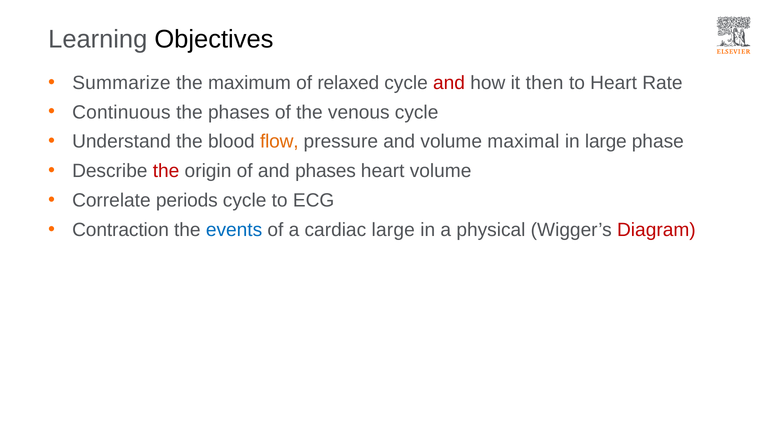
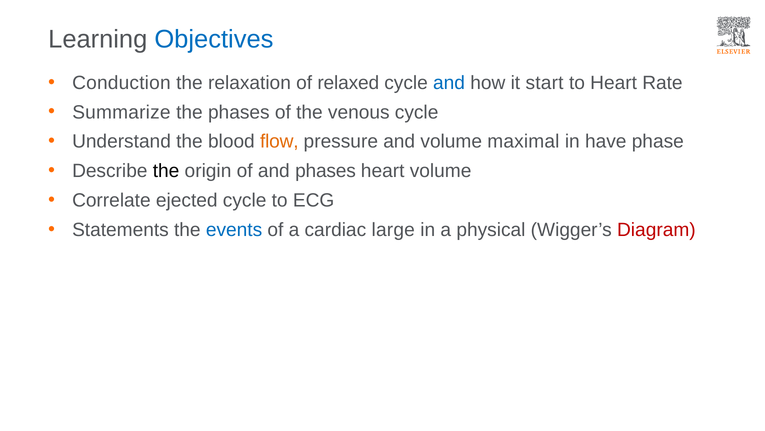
Objectives colour: black -> blue (214, 39)
Summarize: Summarize -> Conduction (121, 83)
maximum: maximum -> relaxation (249, 83)
and colour: red -> blue (449, 83)
then: then -> start (545, 83)
Continuous: Continuous -> Summarize (121, 112)
in large: large -> have (606, 141)
the colour: red -> black (166, 171)
periods: periods -> ejected (187, 200)
Contraction: Contraction -> Statements (120, 229)
